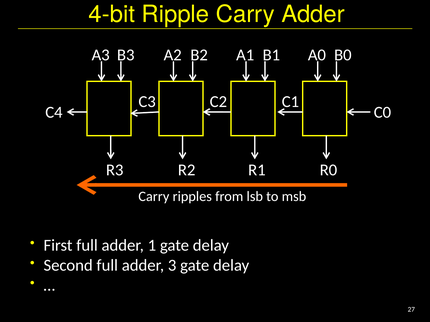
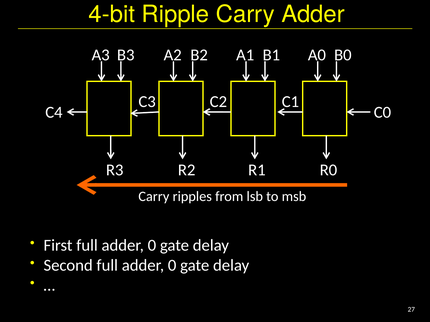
First full adder 1: 1 -> 0 (152, 246)
Second full adder 3: 3 -> 0 (172, 266)
